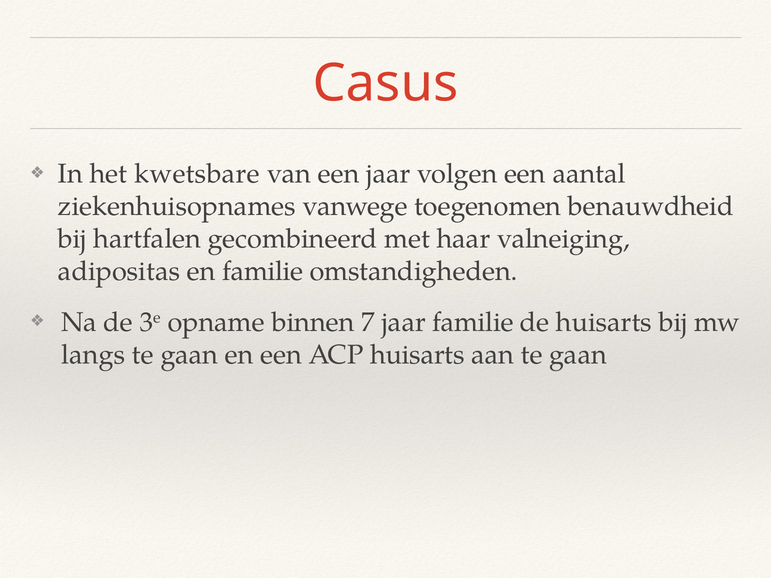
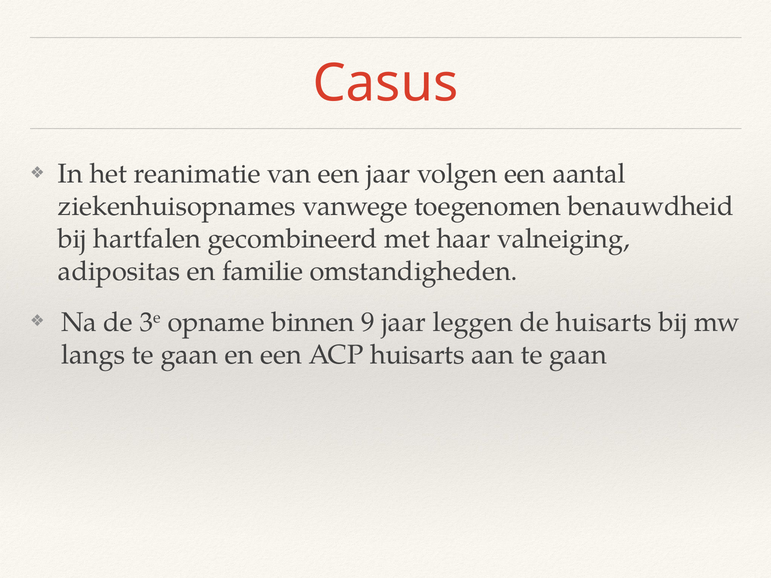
kwetsbare: kwetsbare -> reanimatie (197, 174)
7: 7 -> 9 (368, 322)
jaar familie: familie -> leggen (473, 322)
